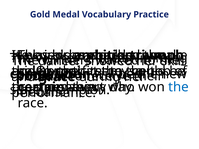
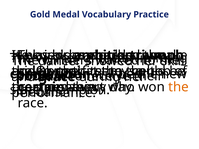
the colour: blue -> orange (178, 87)
